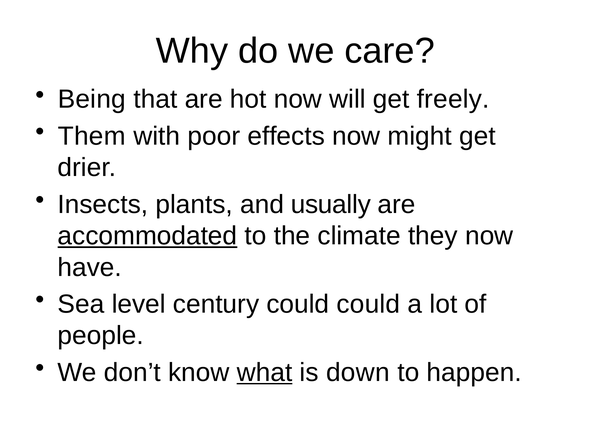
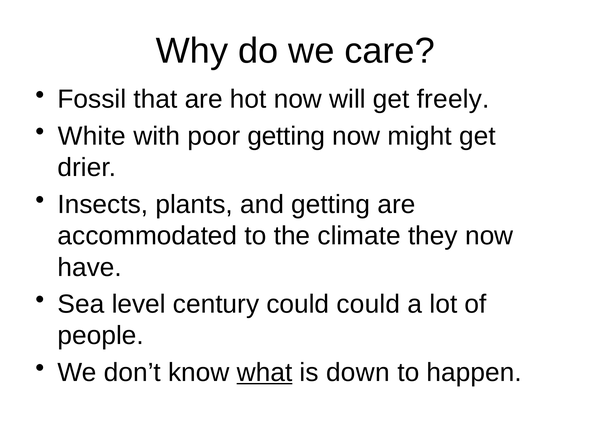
Being: Being -> Fossil (92, 99)
Them: Them -> White (92, 136)
poor effects: effects -> getting (286, 136)
and usually: usually -> getting (331, 204)
accommodated underline: present -> none (147, 236)
